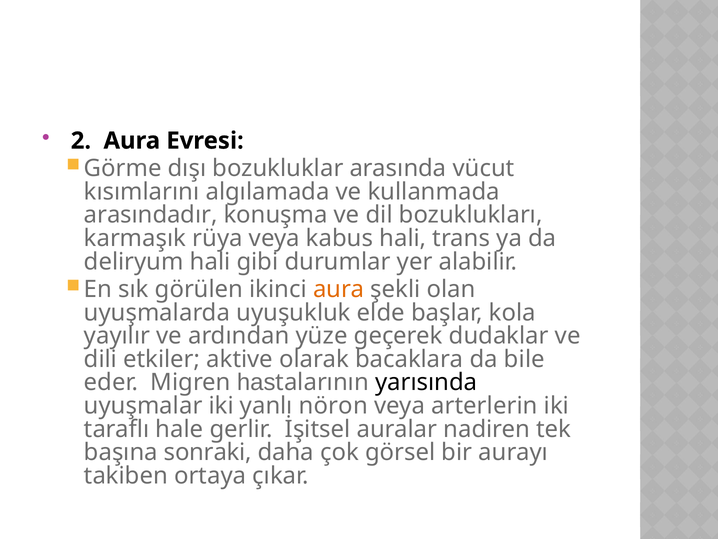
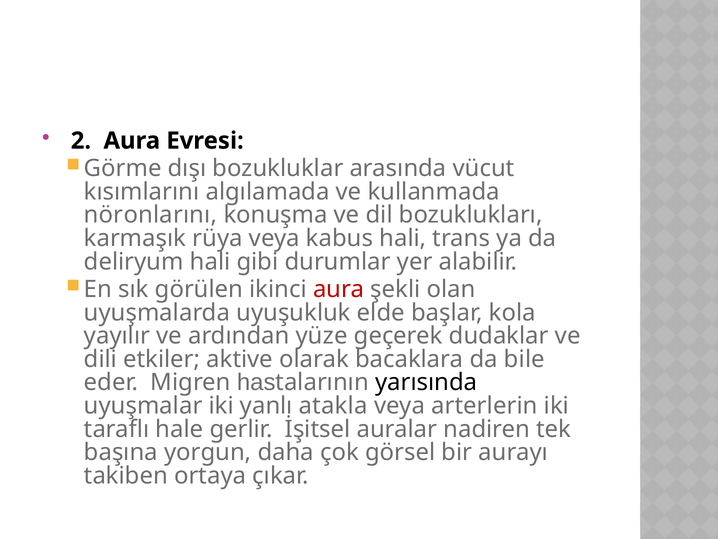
arasındadır: arasındadır -> nöronlarını (151, 215)
aura colour: orange -> red (339, 289)
nöron: nöron -> atakla (333, 405)
sonraki: sonraki -> yorgun (208, 452)
